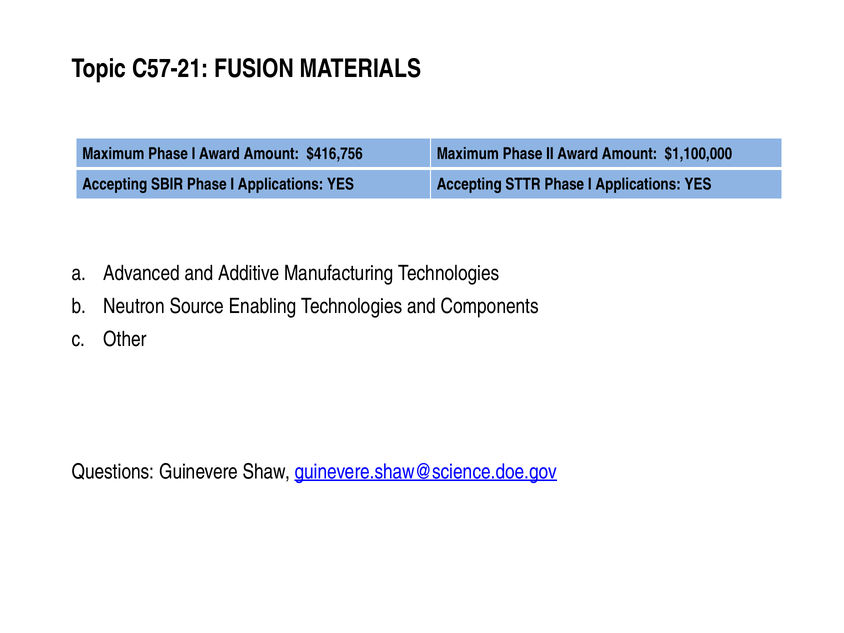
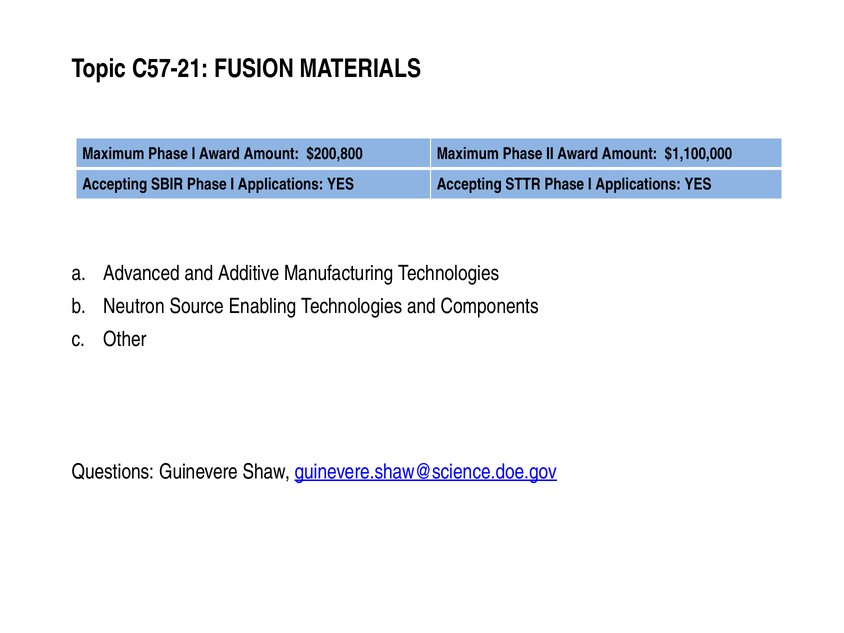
$416,756: $416,756 -> $200,800 (335, 154)
